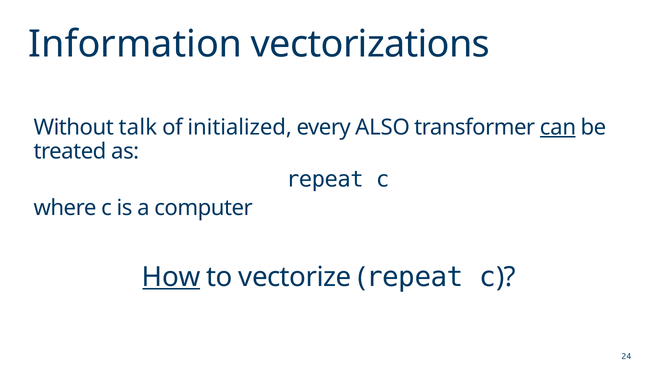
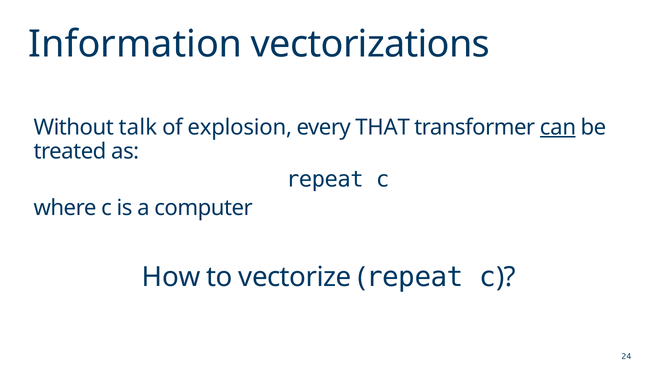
initialized: initialized -> explosion (240, 127)
ALSO: ALSO -> THAT (383, 127)
How underline: present -> none (171, 277)
